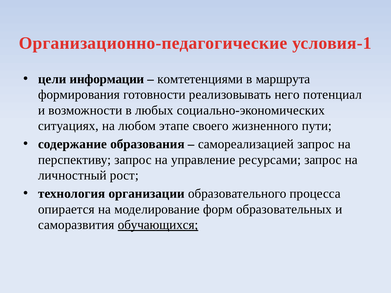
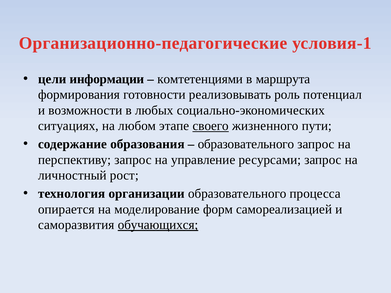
него: него -> роль (287, 95)
своего underline: none -> present (211, 126)
самореализацией: самореализацией -> образовательного (246, 144)
образовательных: образовательных -> самореализацией (284, 209)
